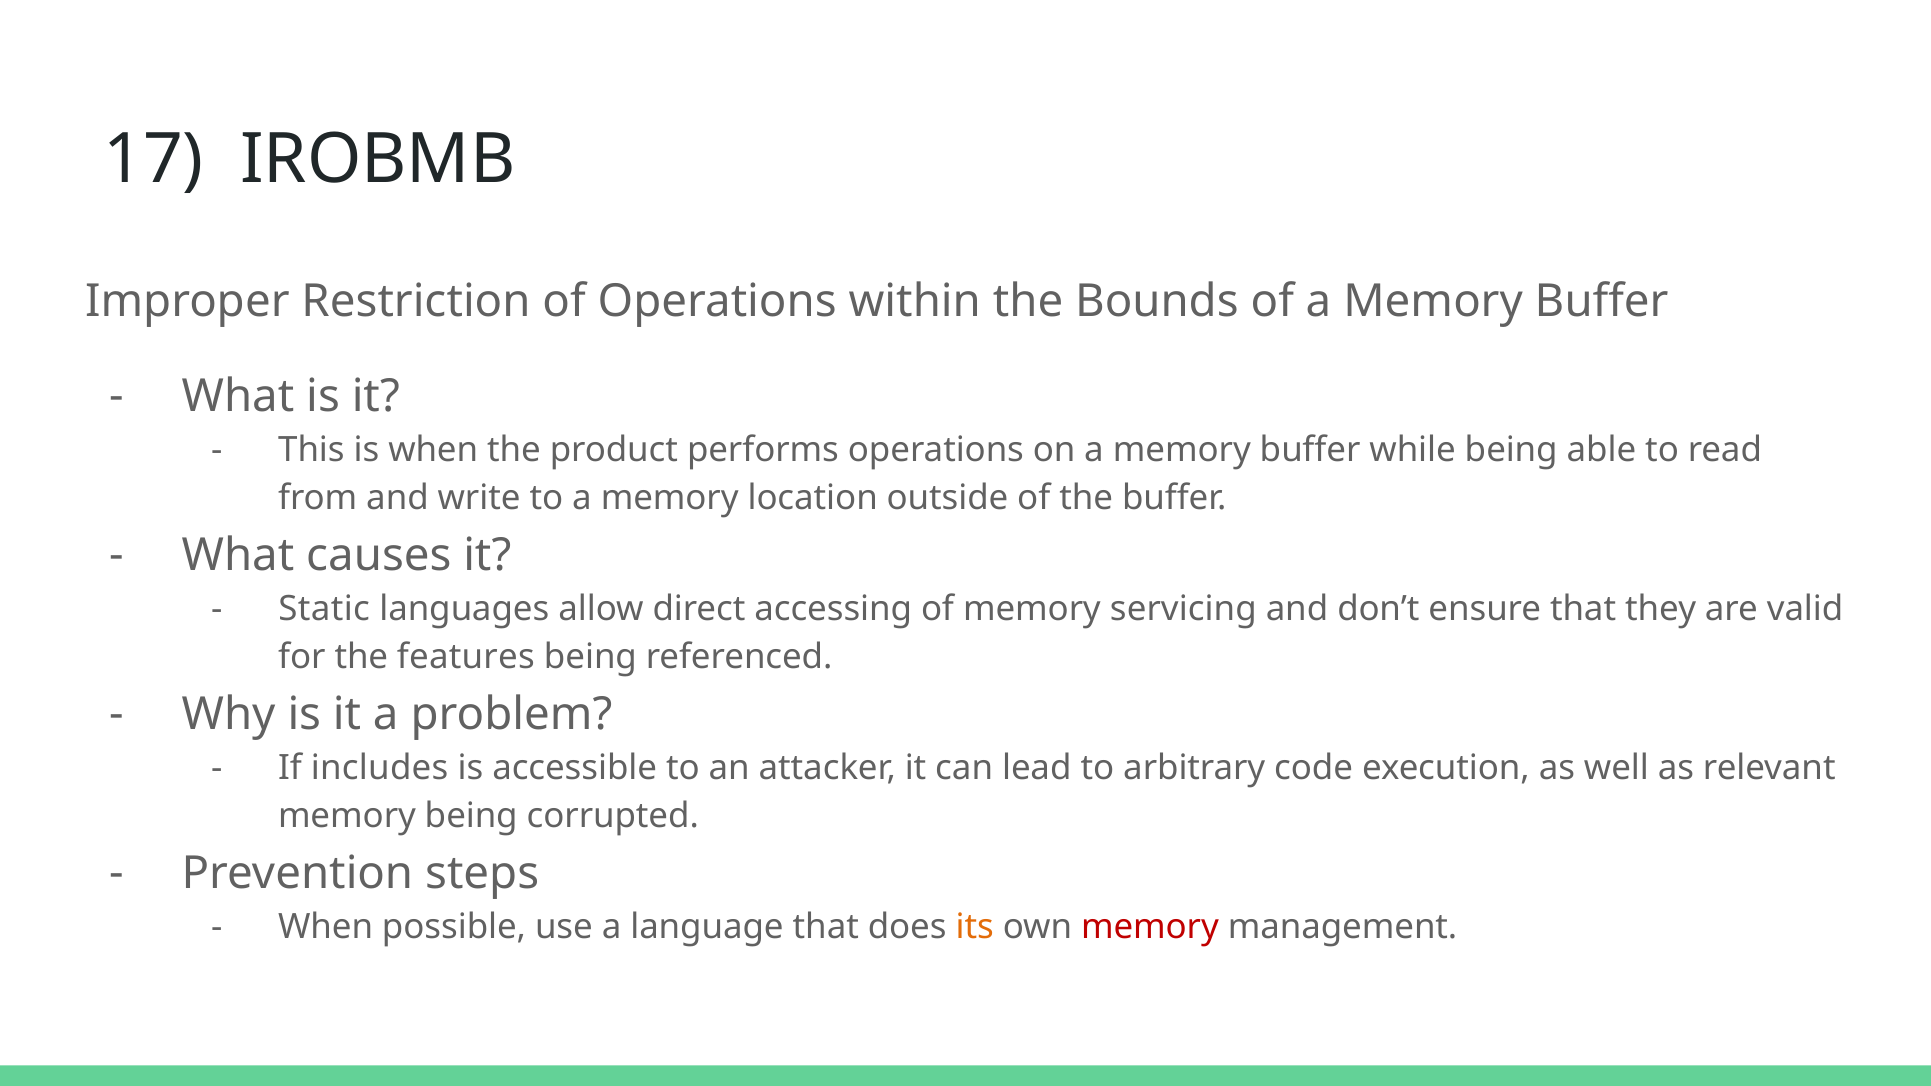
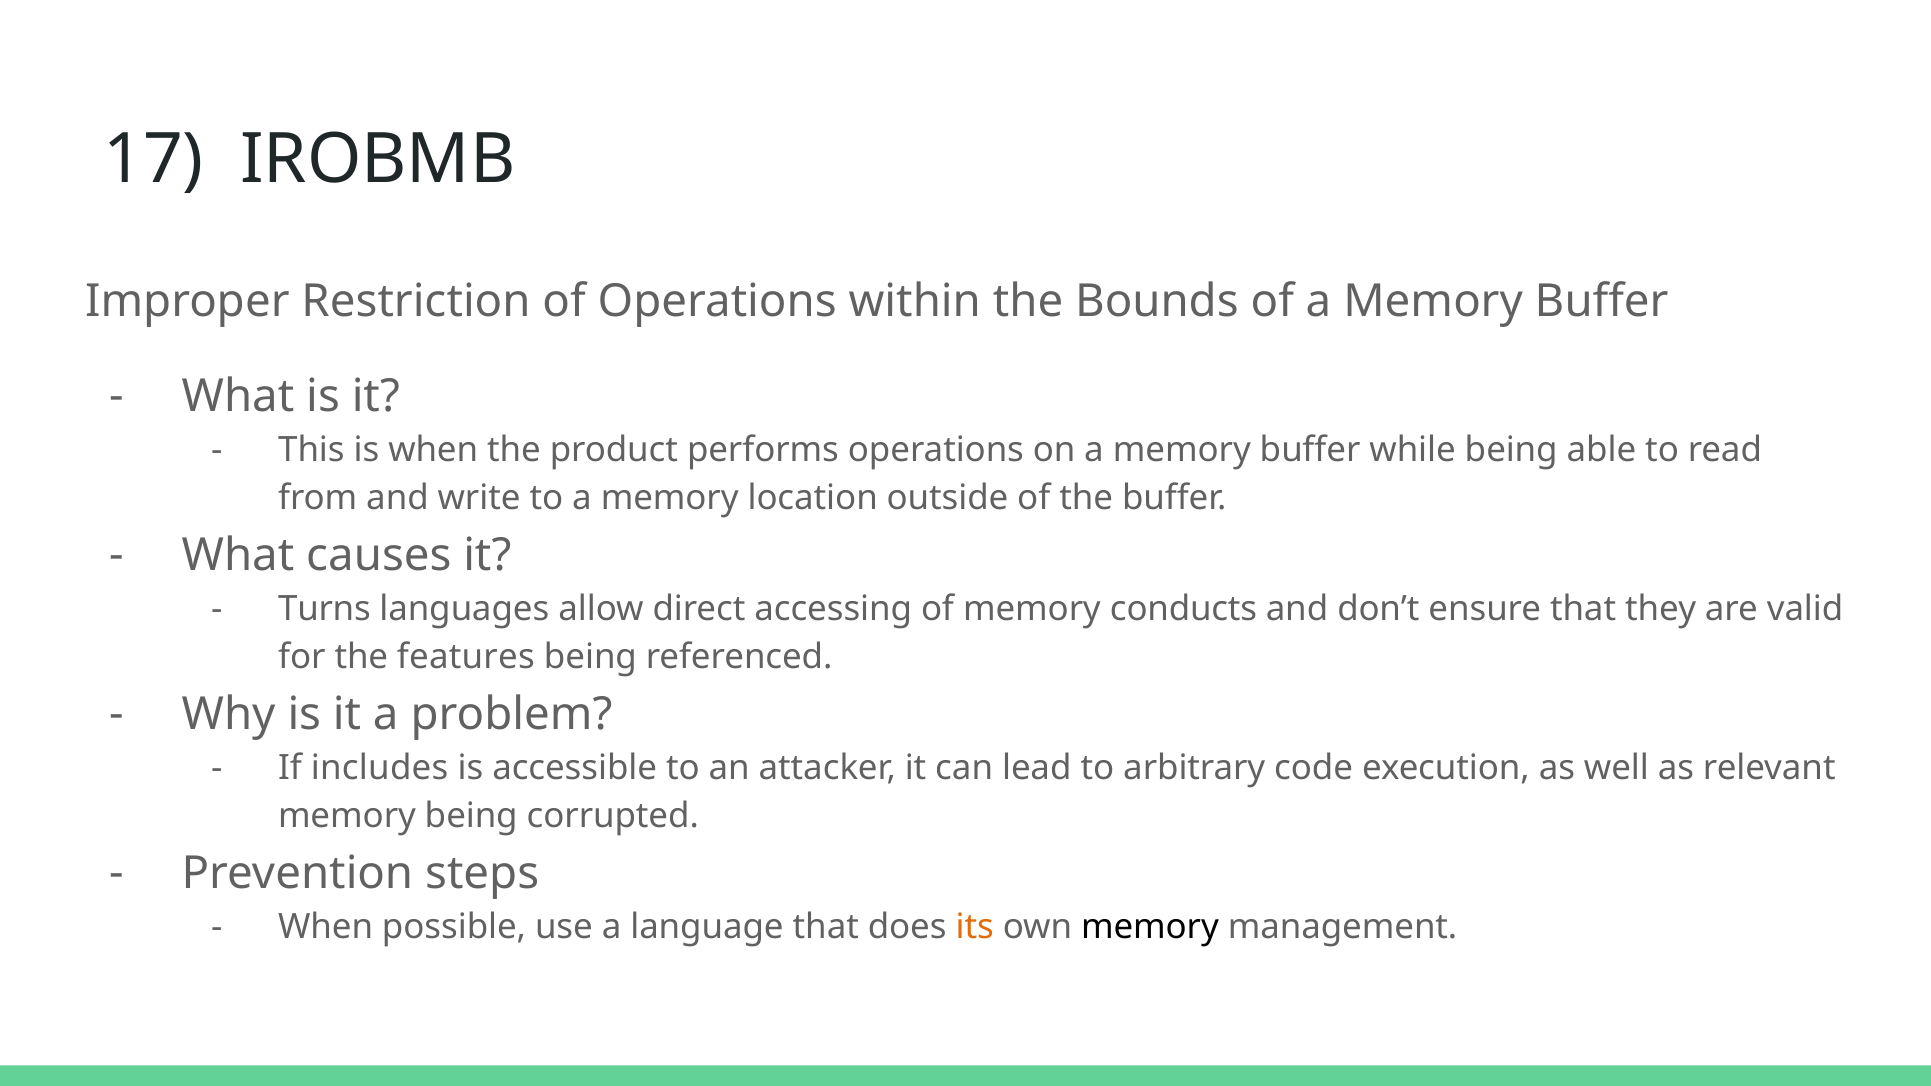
Static: Static -> Turns (324, 609)
servicing: servicing -> conducts (1184, 609)
memory colour: red -> black (1150, 928)
